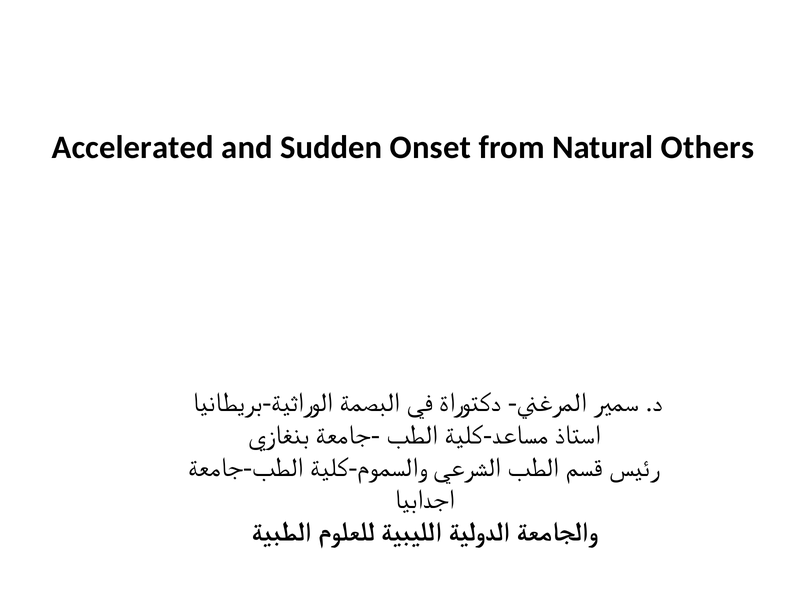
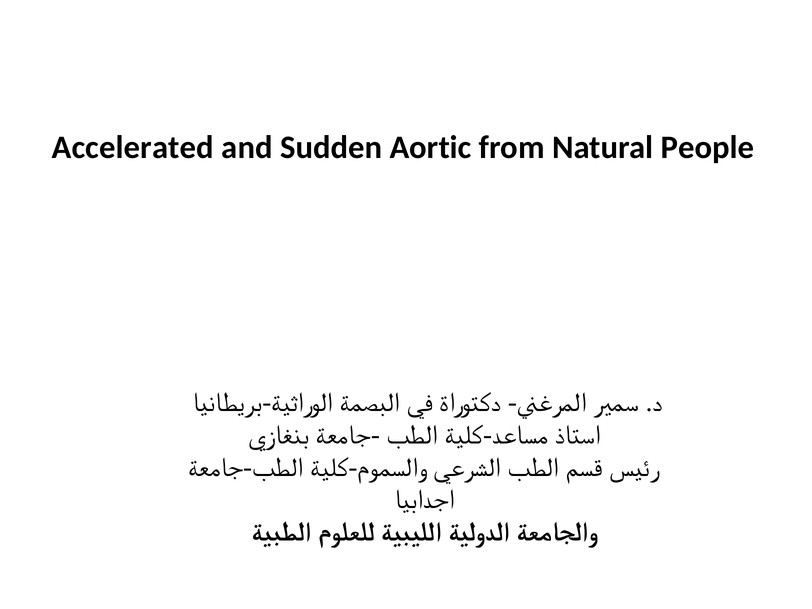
Onset: Onset -> Aortic (431, 148)
Others: Others -> People (708, 148)
